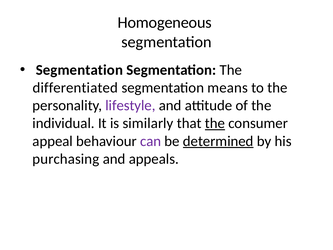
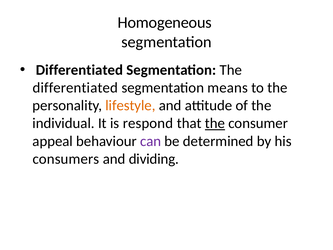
Segmentation: Segmentation -> Differentiated (79, 70)
lifestyle colour: purple -> orange (130, 105)
similarly: similarly -> respond (148, 123)
determined underline: present -> none (218, 141)
purchasing: purchasing -> consumers (66, 159)
appeals: appeals -> dividing (154, 159)
